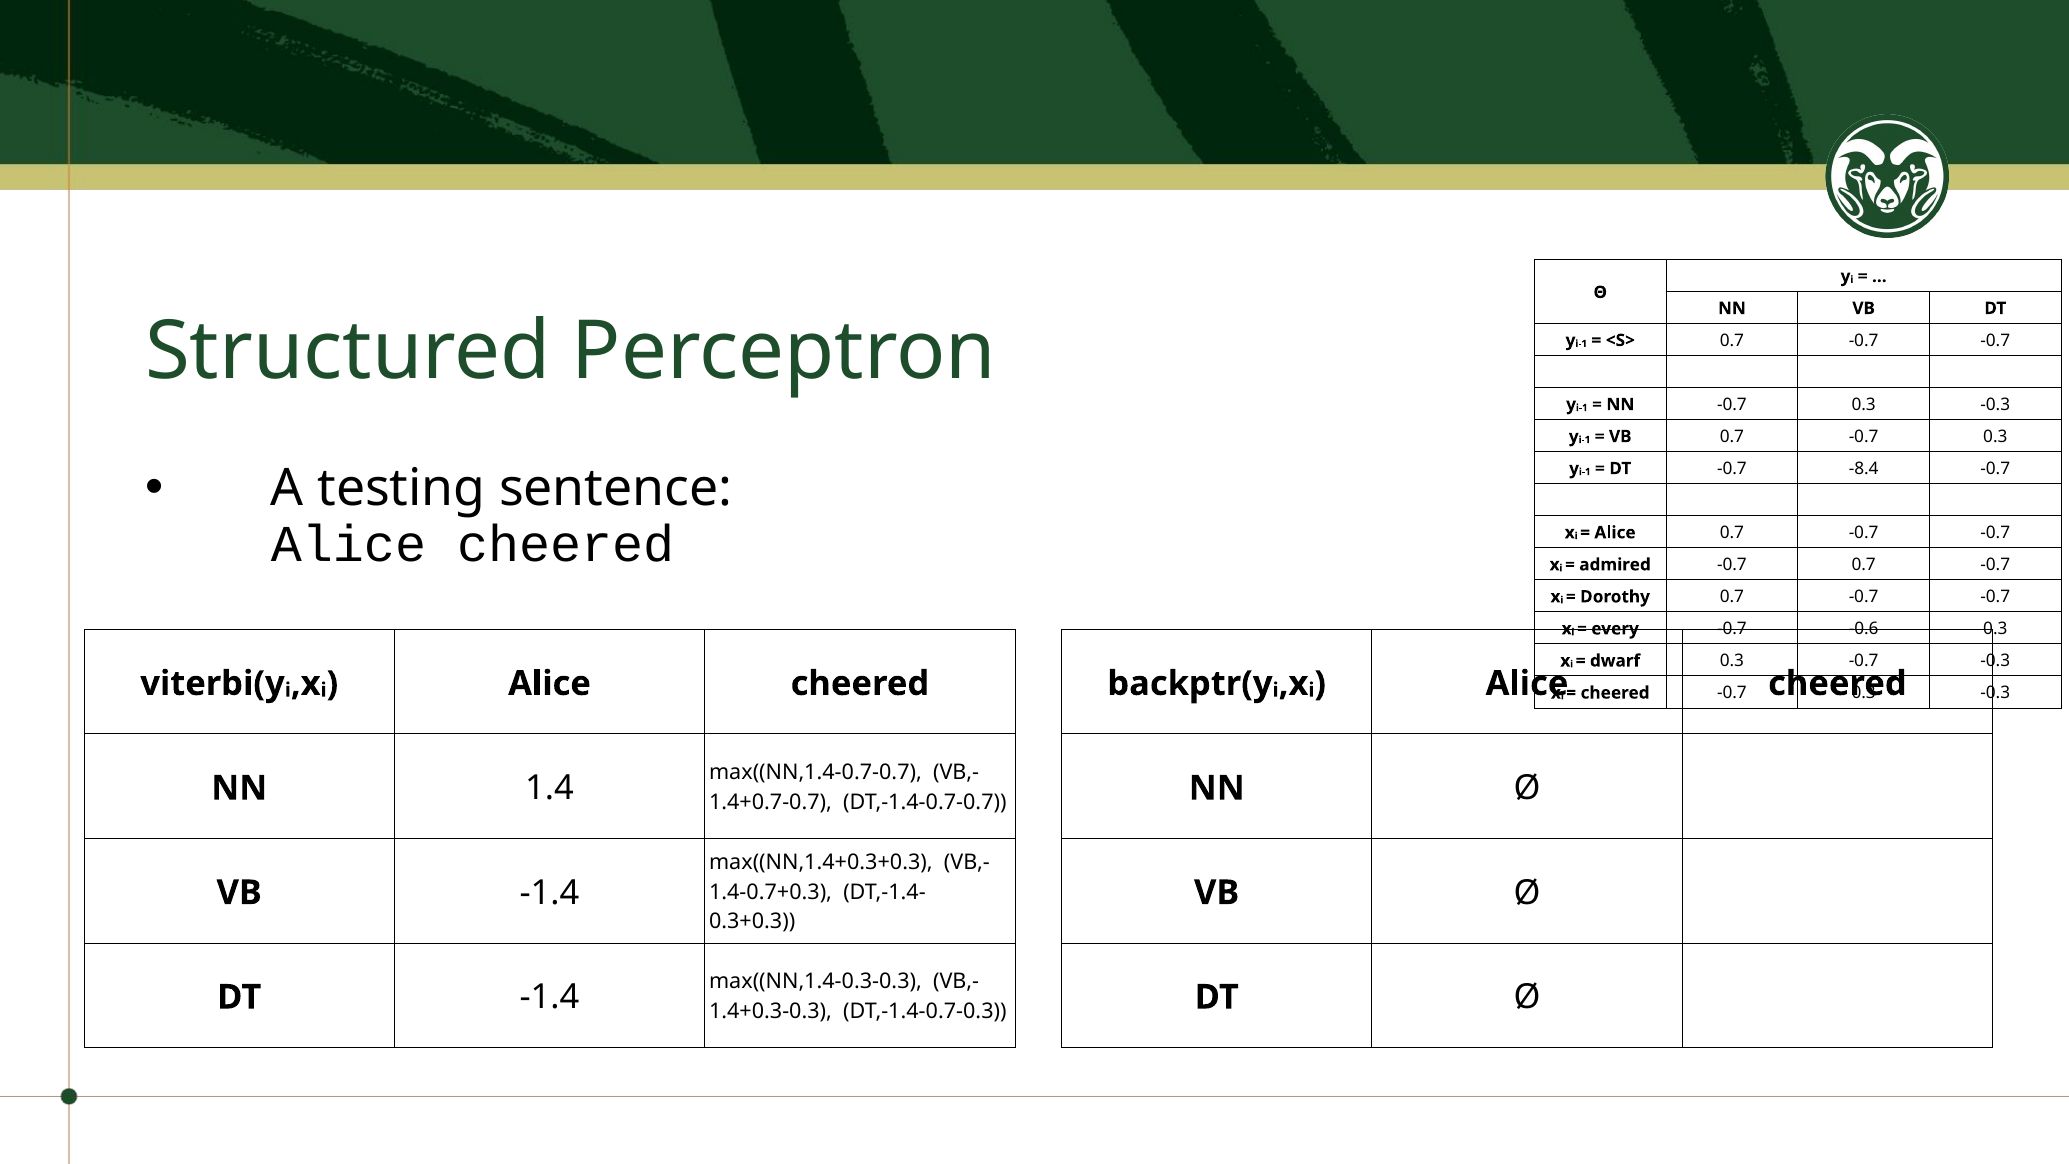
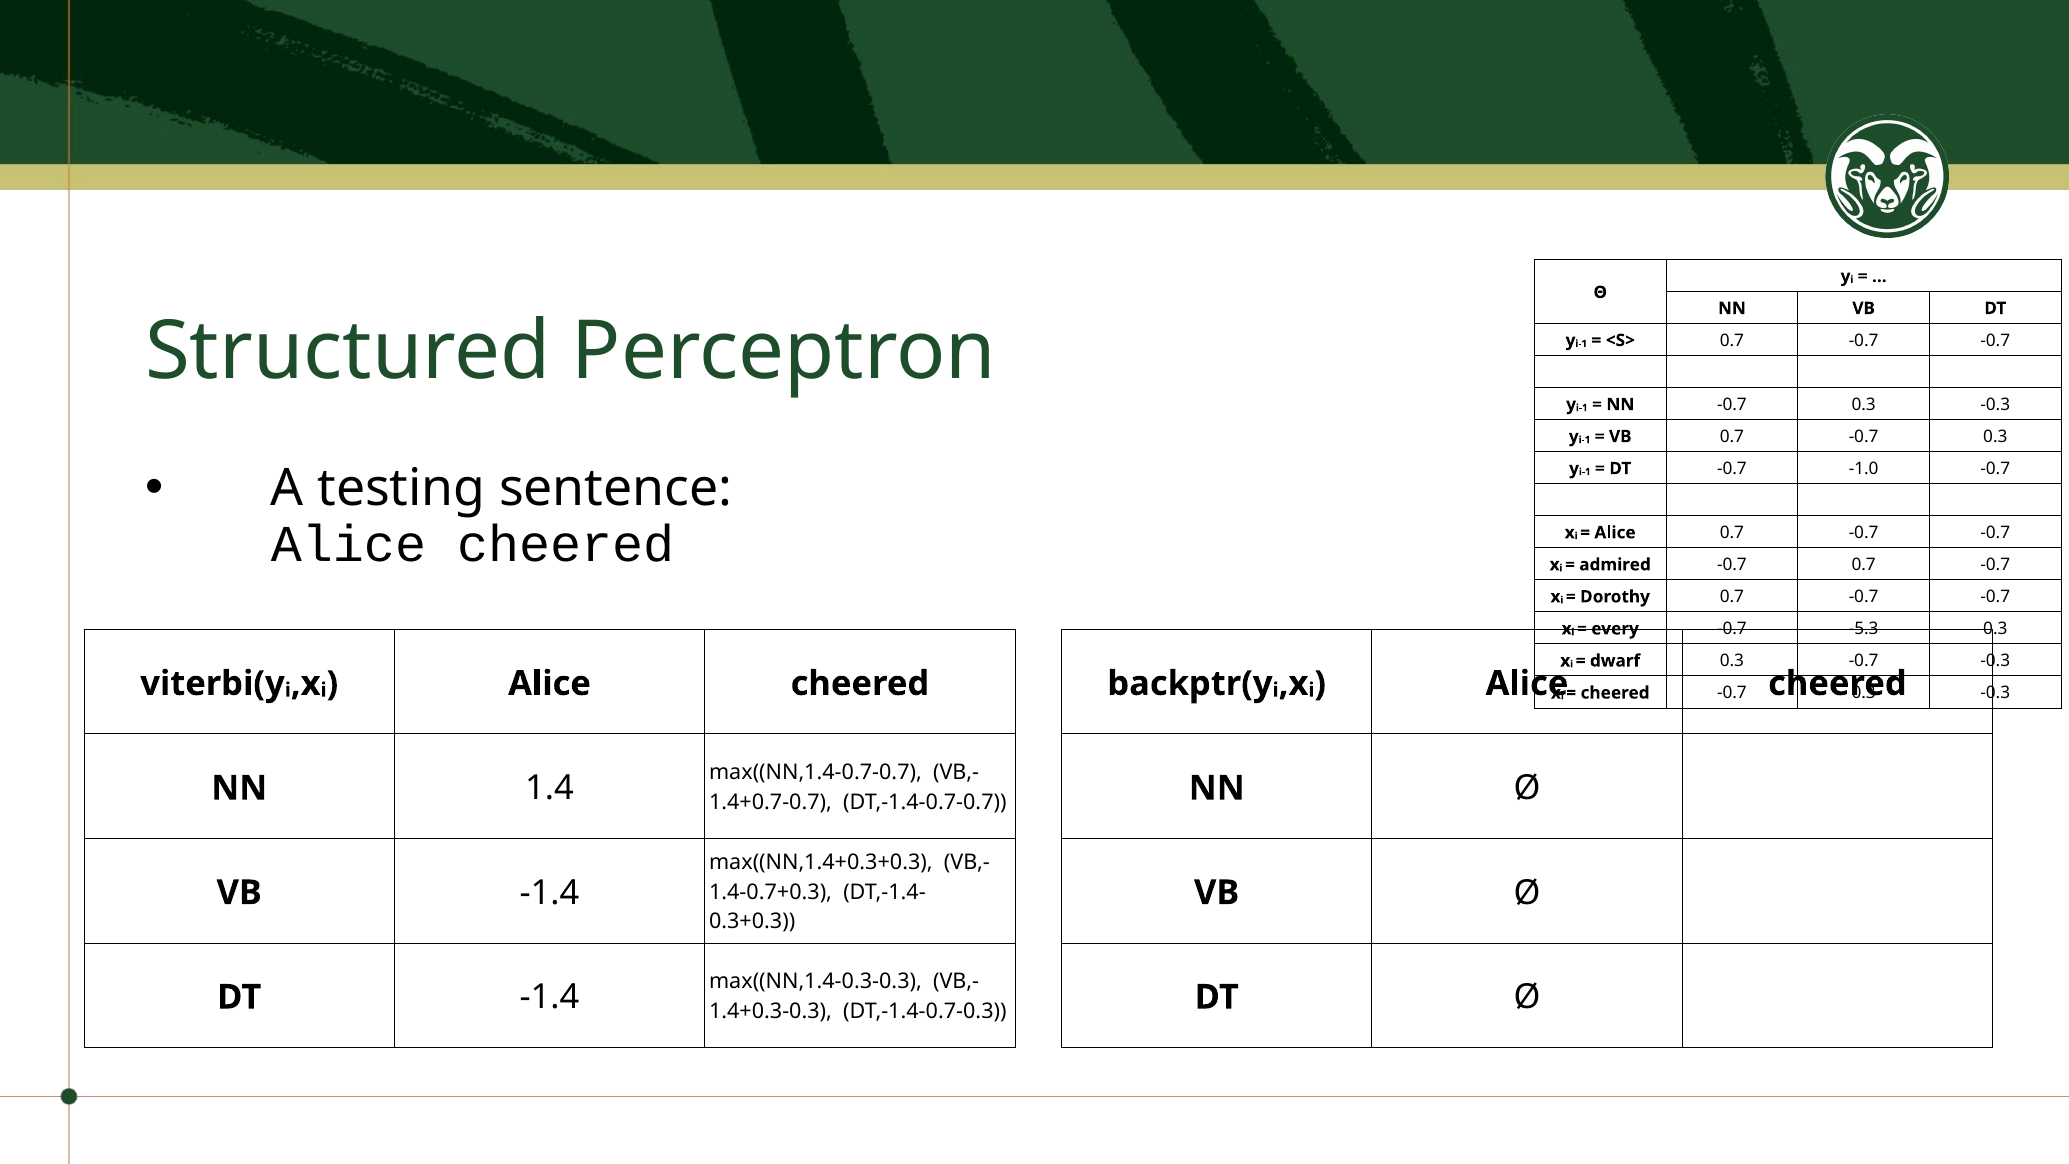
-8.4: -8.4 -> -1.0 (1864, 468)
-0.6: -0.6 -> -5.3 (1864, 629)
